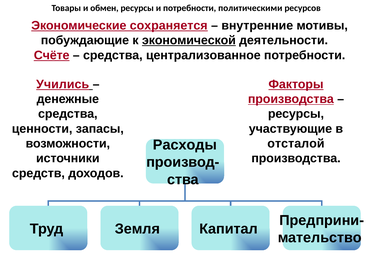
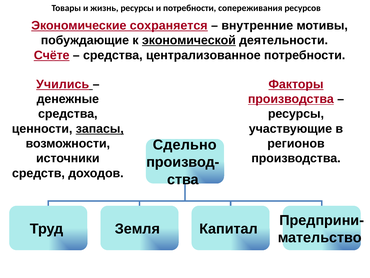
обмен: обмен -> жизнь (104, 8)
политическими: политическими -> сопереживания (250, 8)
запасы underline: none -> present (100, 128)
отсталой: отсталой -> регионов (296, 143)
Расходы: Расходы -> Сдельно (185, 145)
